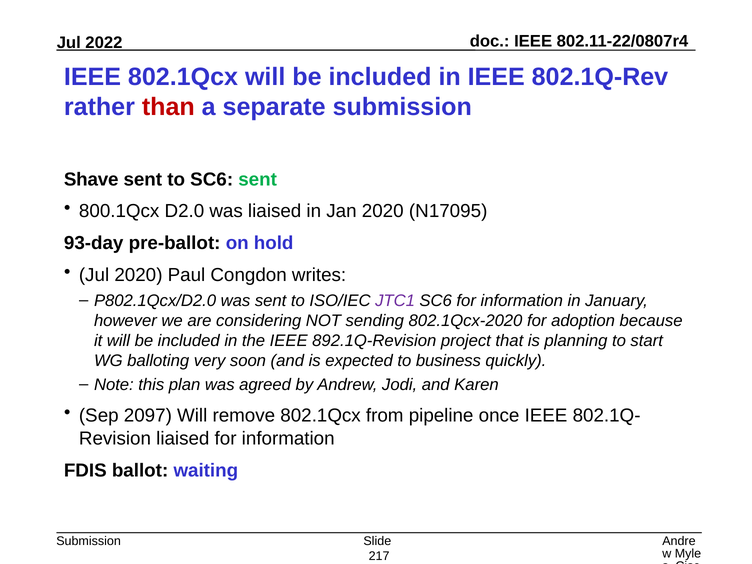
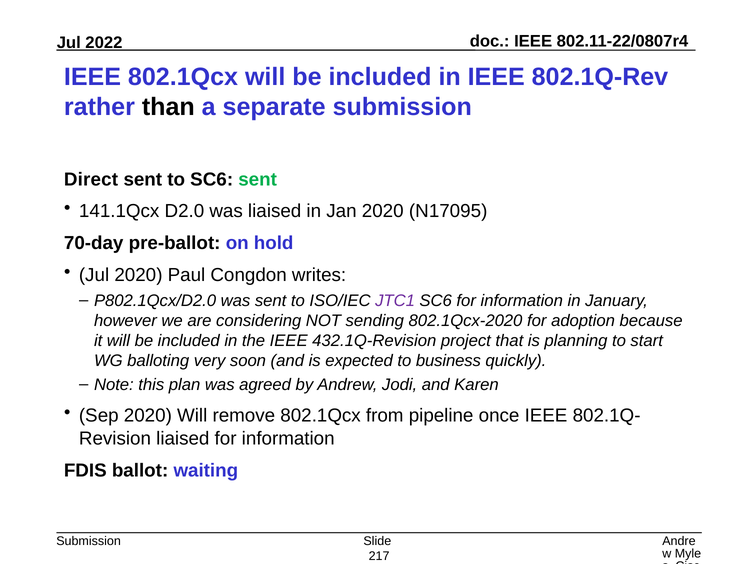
than colour: red -> black (168, 107)
Shave: Shave -> Direct (91, 179)
800.1Qcx: 800.1Qcx -> 141.1Qcx (119, 211)
93-day: 93-day -> 70-day (94, 243)
892.1Q-Revision: 892.1Q-Revision -> 432.1Q-Revision (374, 341)
Sep 2097: 2097 -> 2020 (148, 416)
